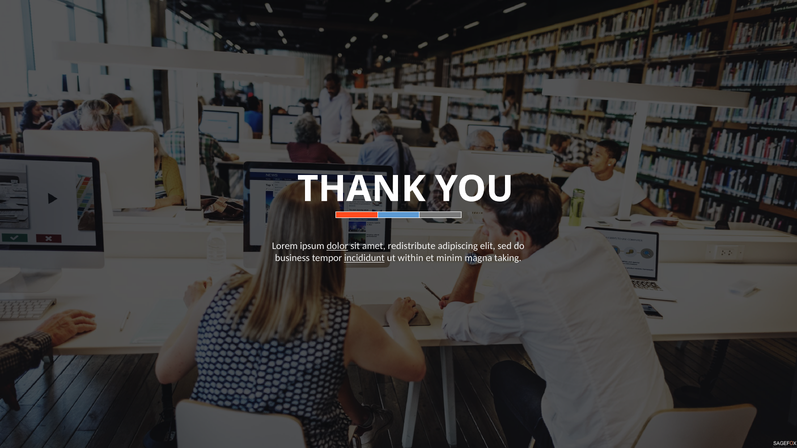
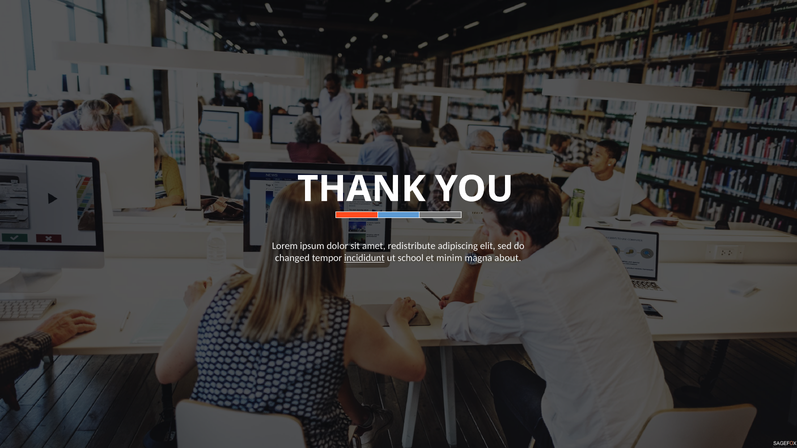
dolor underline: present -> none (337, 246)
business: business -> changed (292, 258)
within: within -> school (411, 258)
taking: taking -> about (508, 258)
